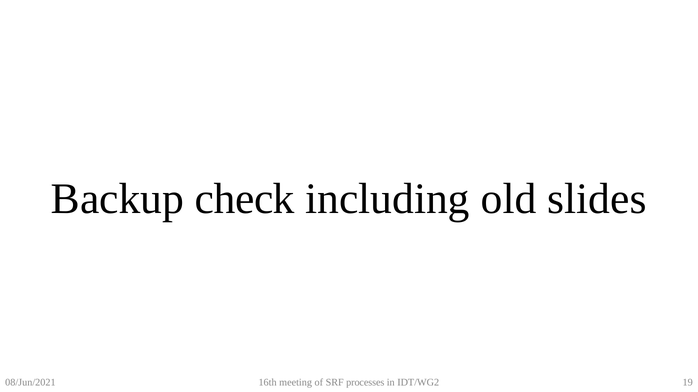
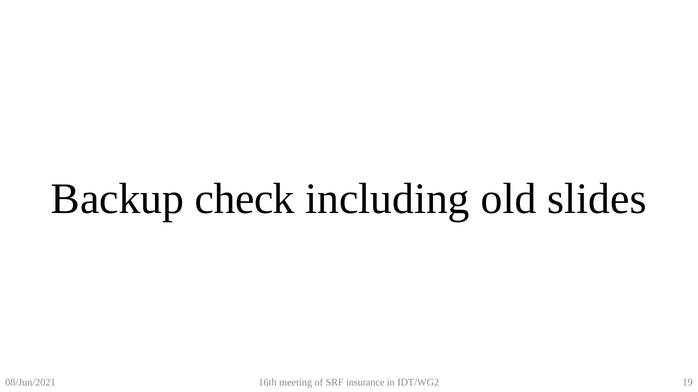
processes: processes -> insurance (365, 383)
